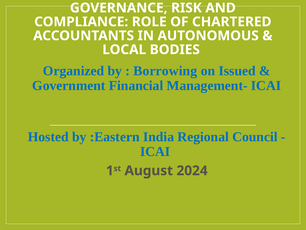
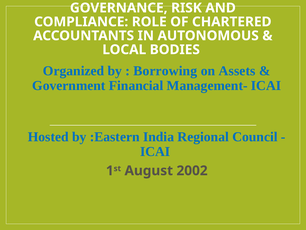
Issued: Issued -> Assets (237, 71)
2024: 2024 -> 2002 (192, 170)
